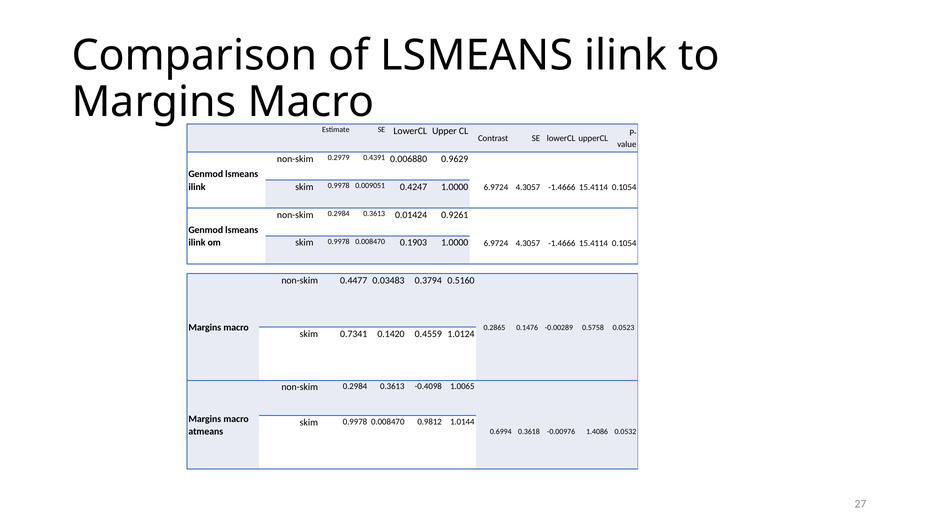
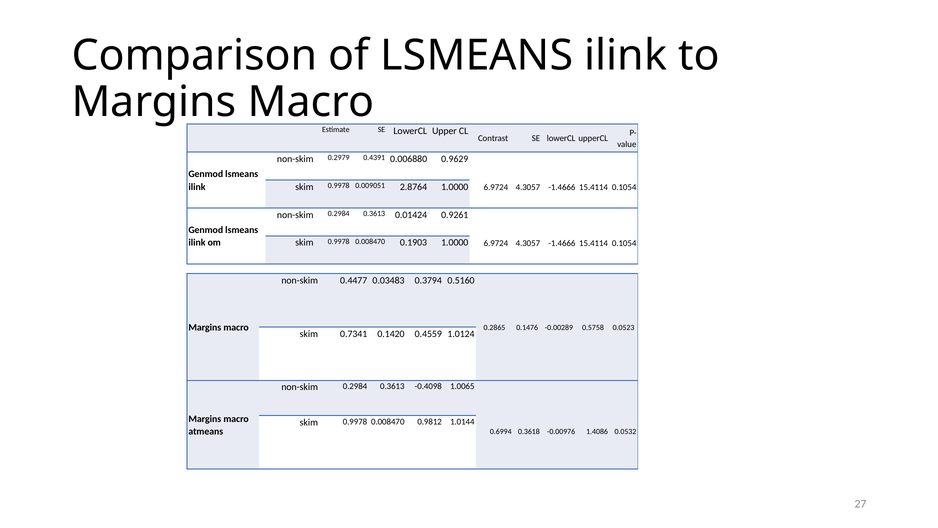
0.4247: 0.4247 -> 2.8764 (414, 187)
